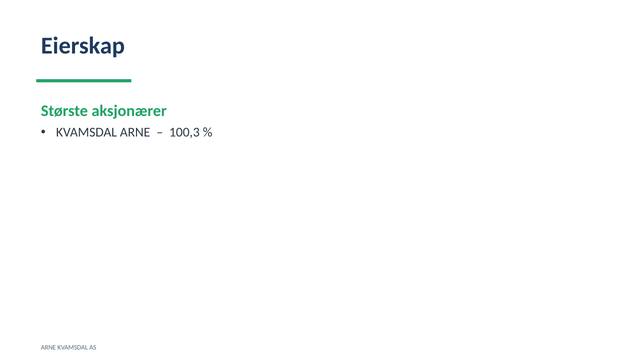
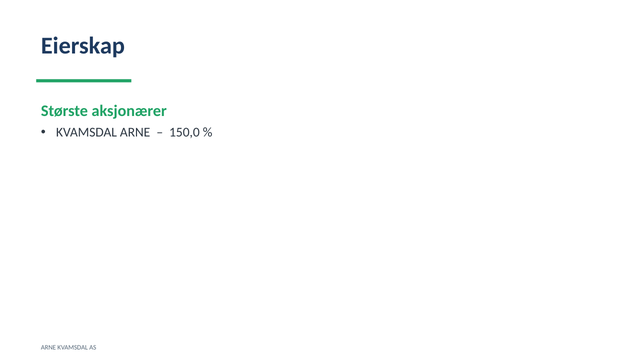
100,3: 100,3 -> 150,0 (184, 132)
